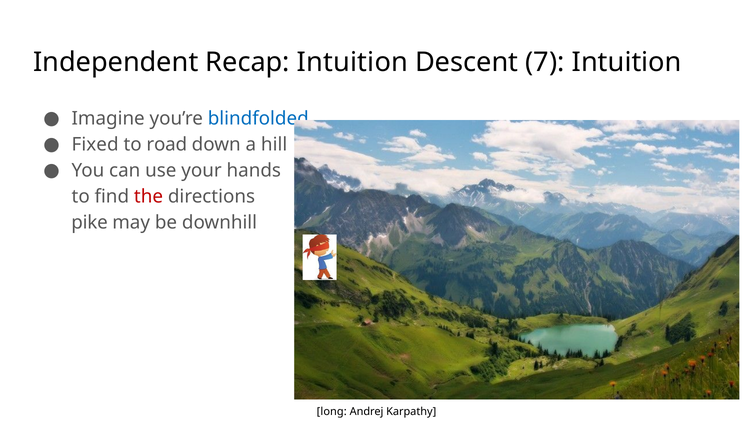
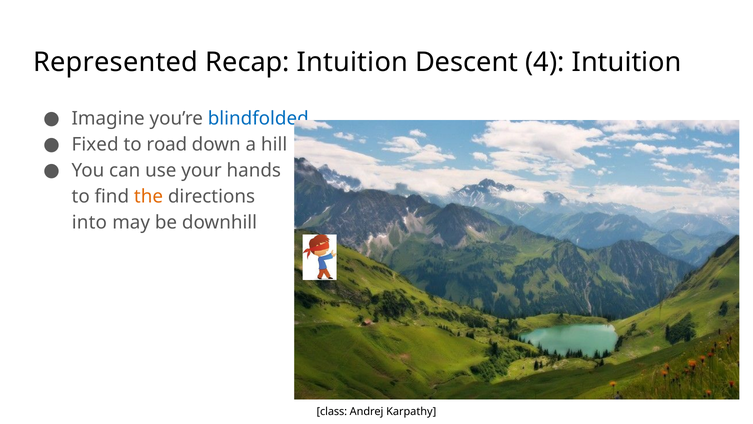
Independent: Independent -> Represented (116, 62)
7: 7 -> 4 (545, 62)
the colour: red -> orange (148, 196)
pike: pike -> into (89, 222)
long: long -> class (332, 411)
